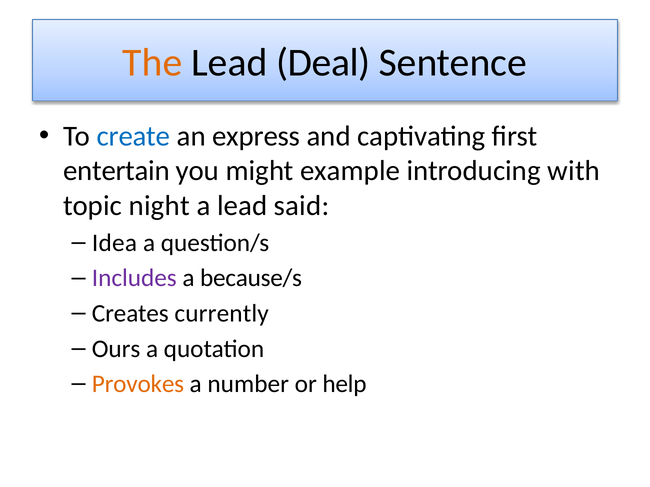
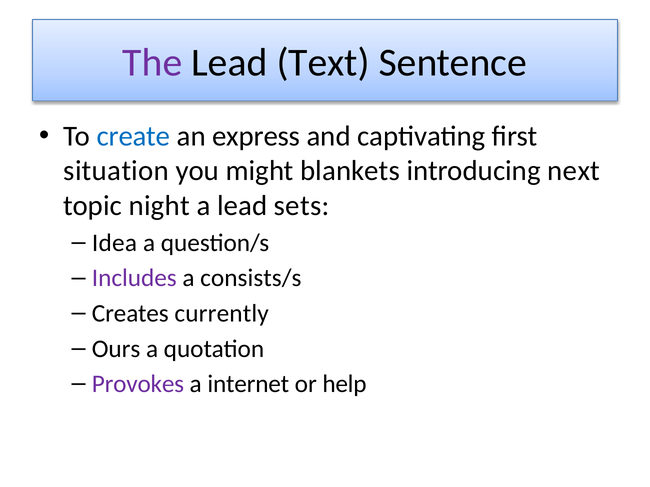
The colour: orange -> purple (152, 63)
Deal: Deal -> Text (323, 63)
entertain: entertain -> situation (116, 171)
example: example -> blankets (350, 171)
with: with -> next (574, 171)
said: said -> sets (302, 206)
because/s: because/s -> consists/s (251, 278)
Provokes colour: orange -> purple (138, 384)
number: number -> internet (248, 384)
